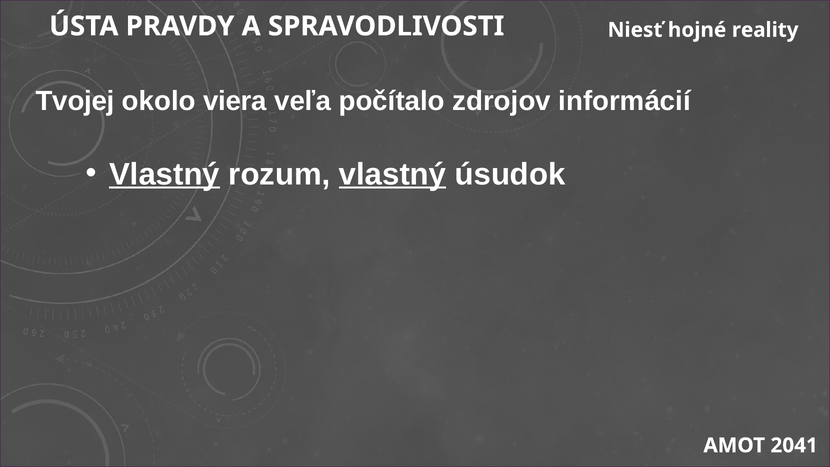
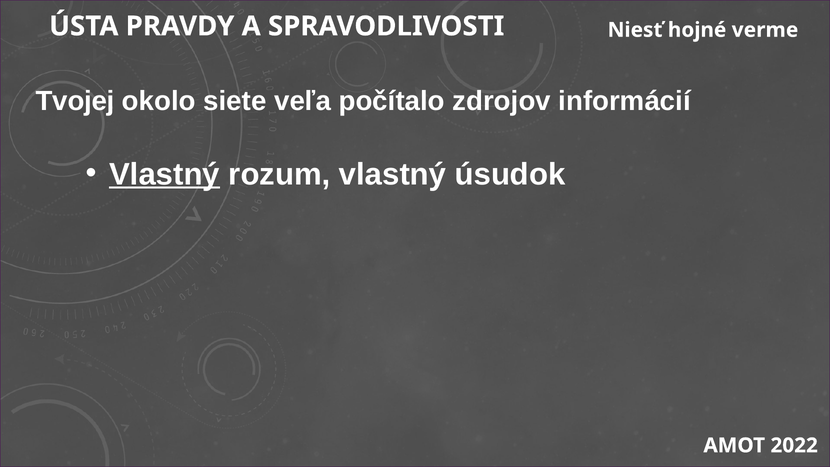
reality: reality -> verme (765, 30)
viera: viera -> siete (235, 101)
vlastný underline: present -> none (393, 174)
2041: 2041 -> 2022 (794, 445)
